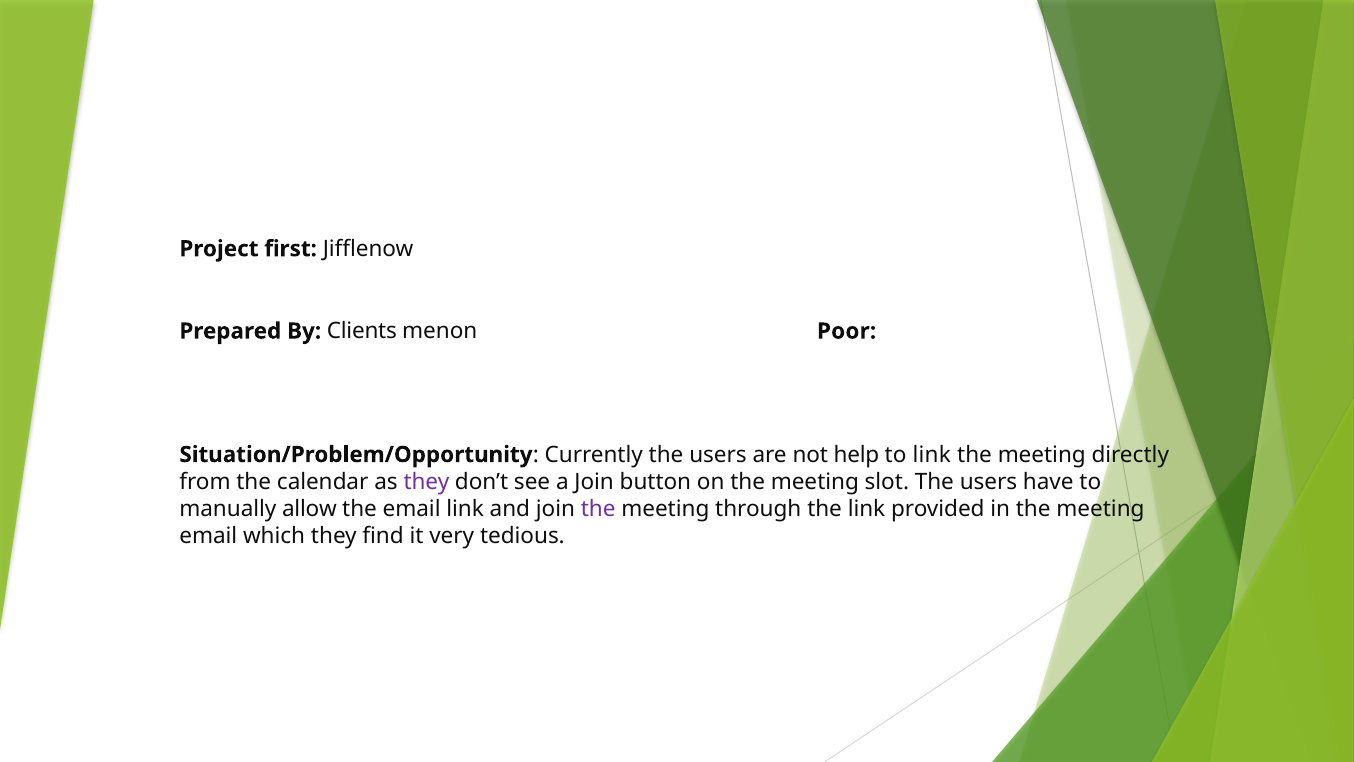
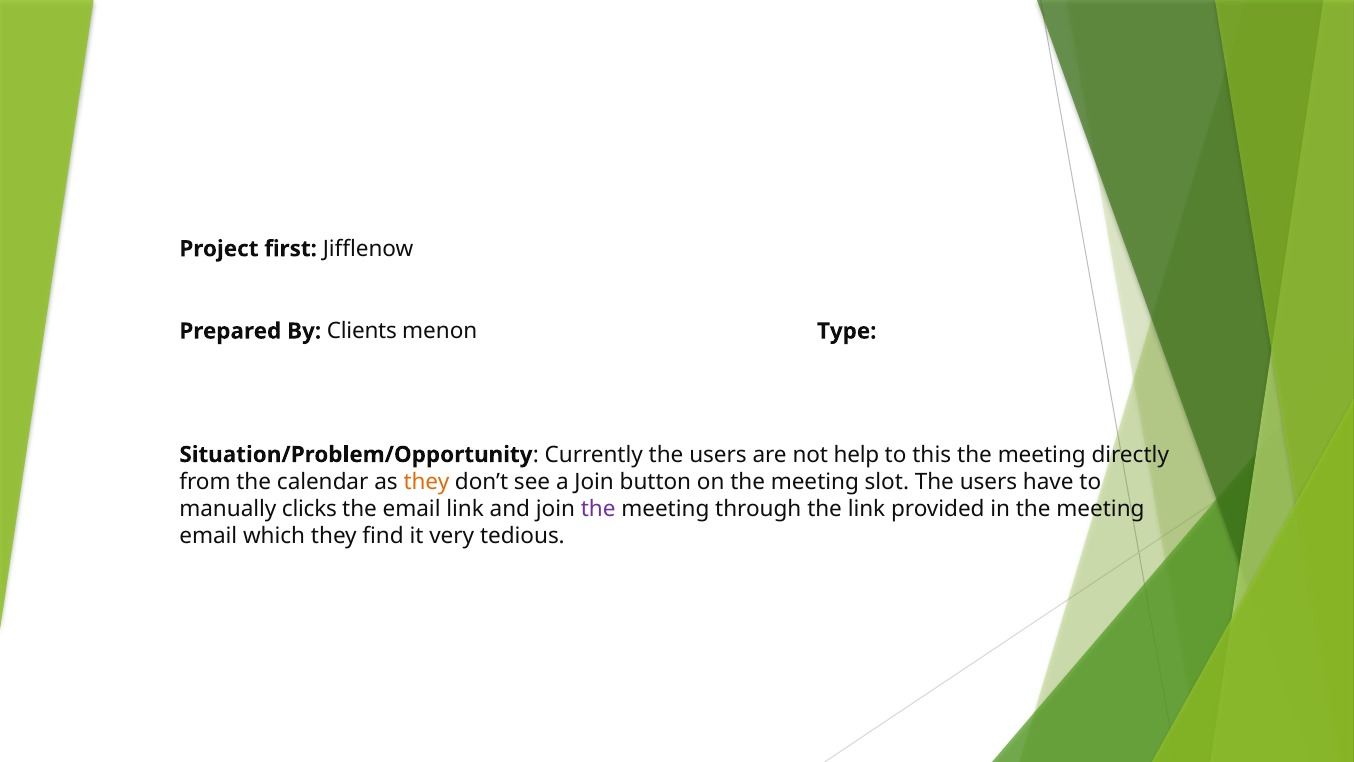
Poor: Poor -> Type (847, 331)
to link: link -> this (932, 454)
they colour: purple -> orange (426, 481)
allow: allow -> clicks (309, 508)
